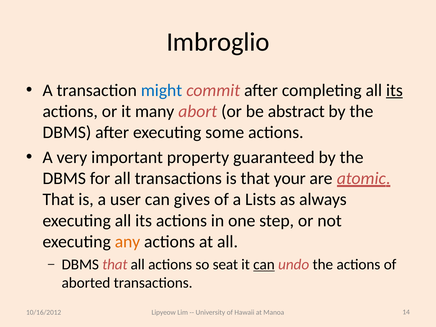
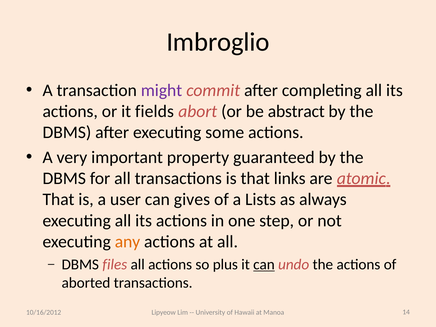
might colour: blue -> purple (161, 90)
its underline: present -> none (394, 90)
many: many -> fields (154, 111)
your: your -> links (290, 178)
DBMS that: that -> files (115, 265)
seat: seat -> plus (225, 265)
